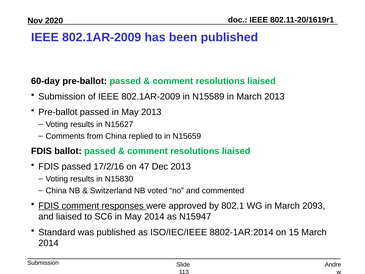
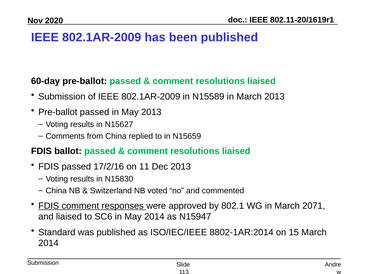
47: 47 -> 11 (144, 167)
2093: 2093 -> 2071 (314, 206)
